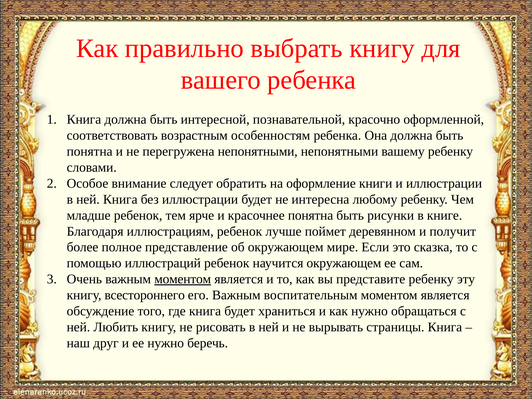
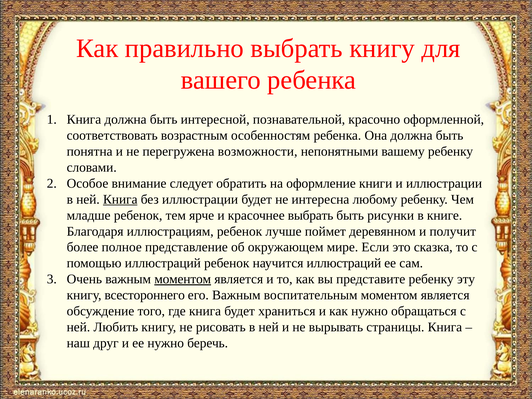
перегружена непонятными: непонятными -> возможности (258, 151)
Книга underline: none -> present (120, 199)
красочнее понятна: понятна -> выбрать (311, 215)
научится окружающем: окружающем -> иллюстраций (344, 263)
